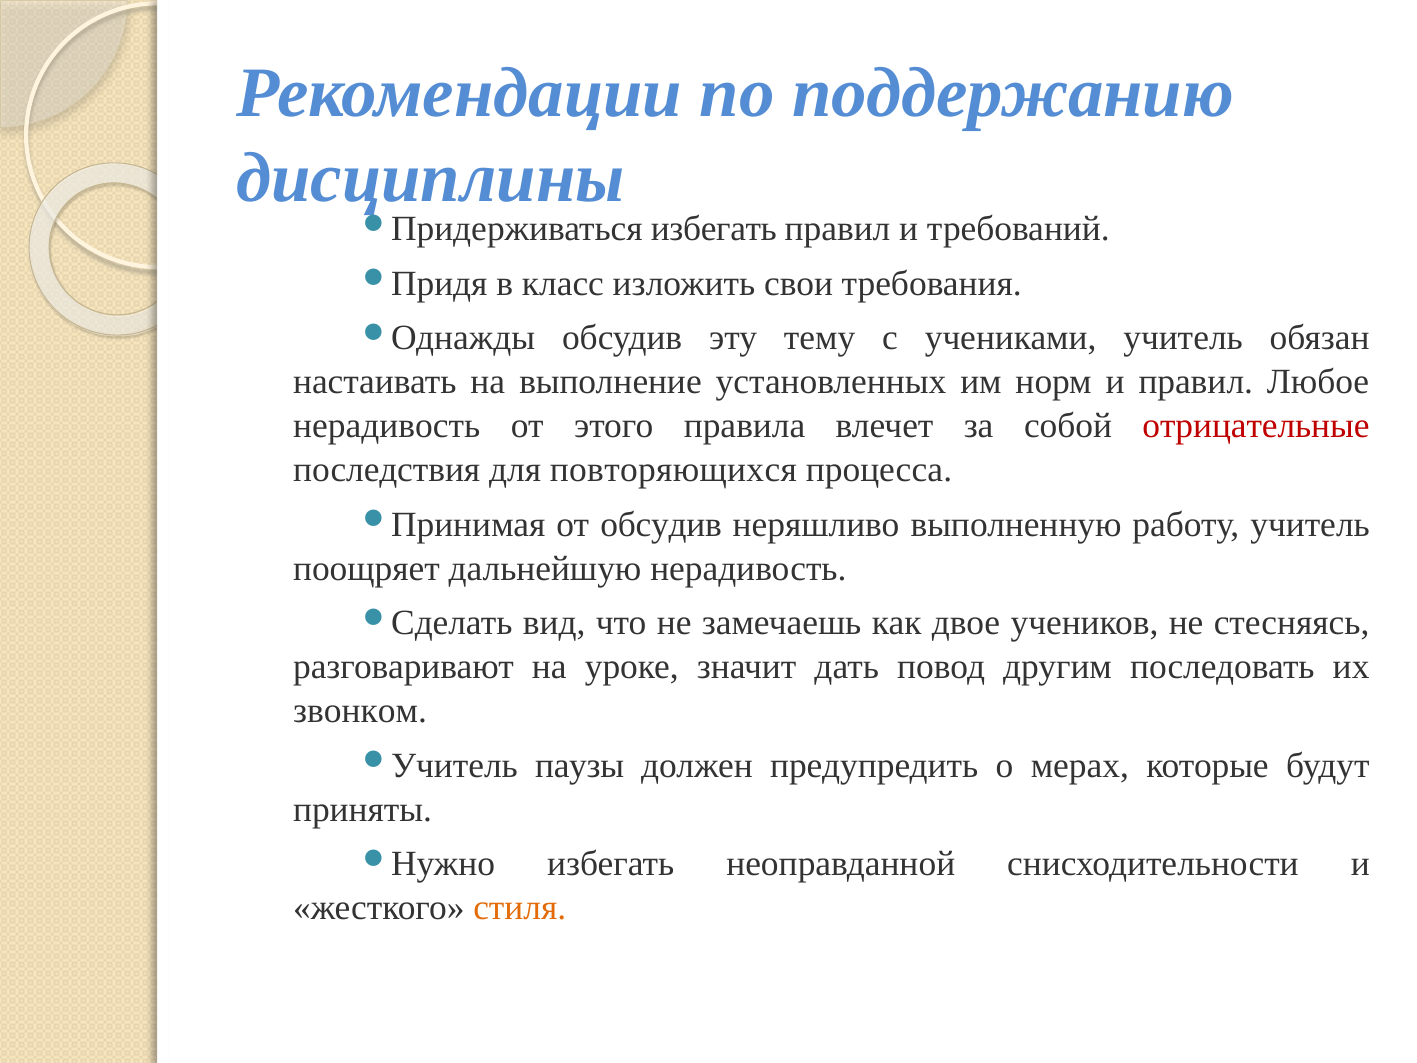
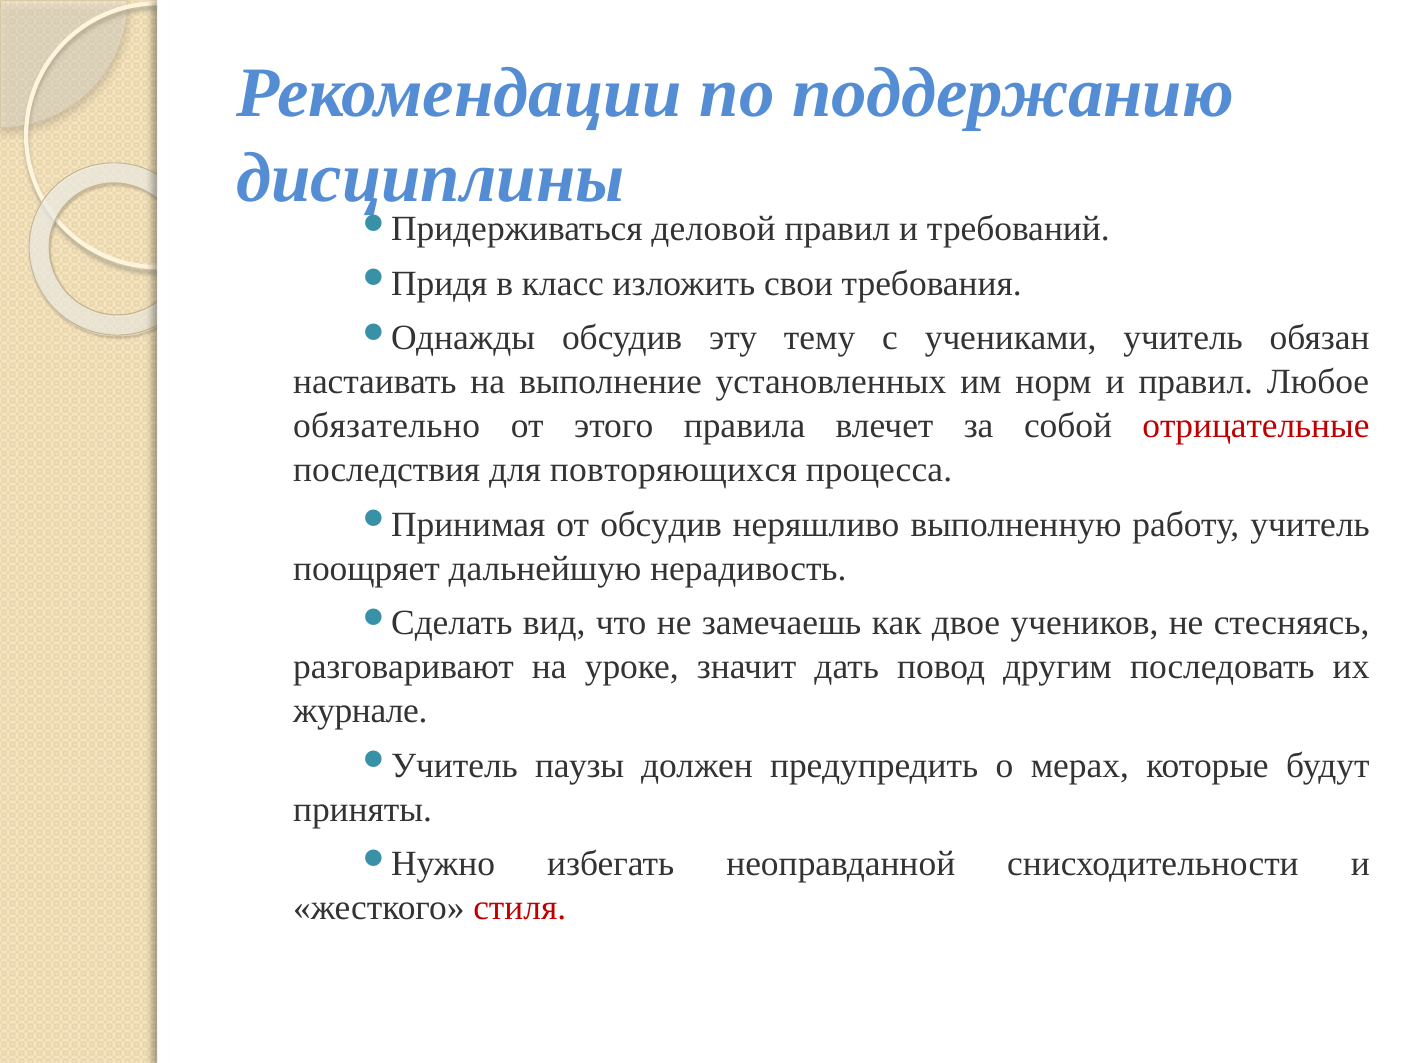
избегать: избегать -> деловой (714, 229)
нерадивость: нерадивость -> обязательно (387, 426)
звонком: звонком -> журнале (360, 711)
стиля colour: orange -> red (520, 908)
